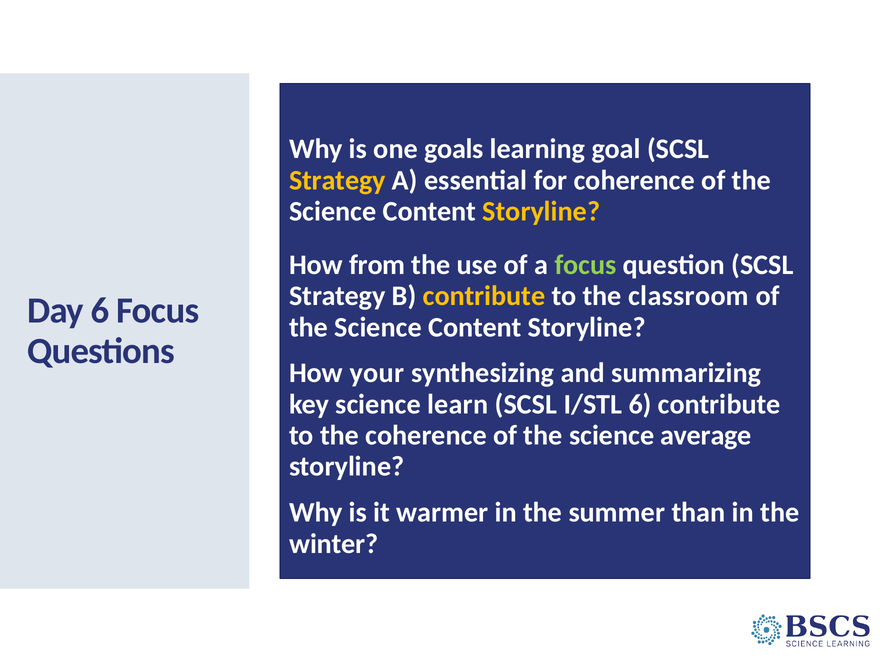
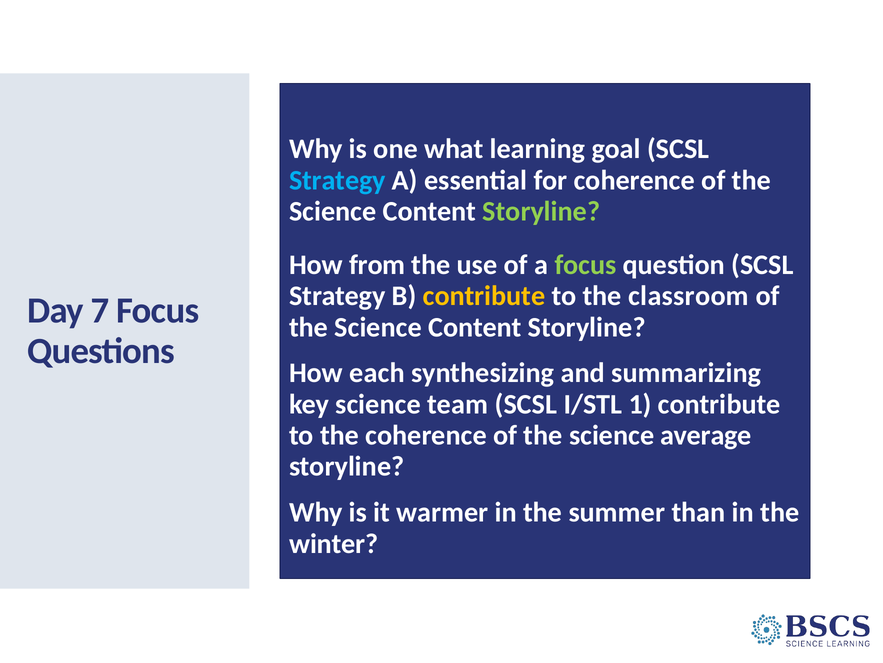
goals: goals -> what (454, 149)
Strategy colour: yellow -> light blue (337, 180)
Storyline colour: yellow -> light green (541, 211)
Day 6: 6 -> 7 (100, 310)
your: your -> each (377, 373)
learn: learn -> team (458, 404)
I/STL 6: 6 -> 1 (640, 404)
